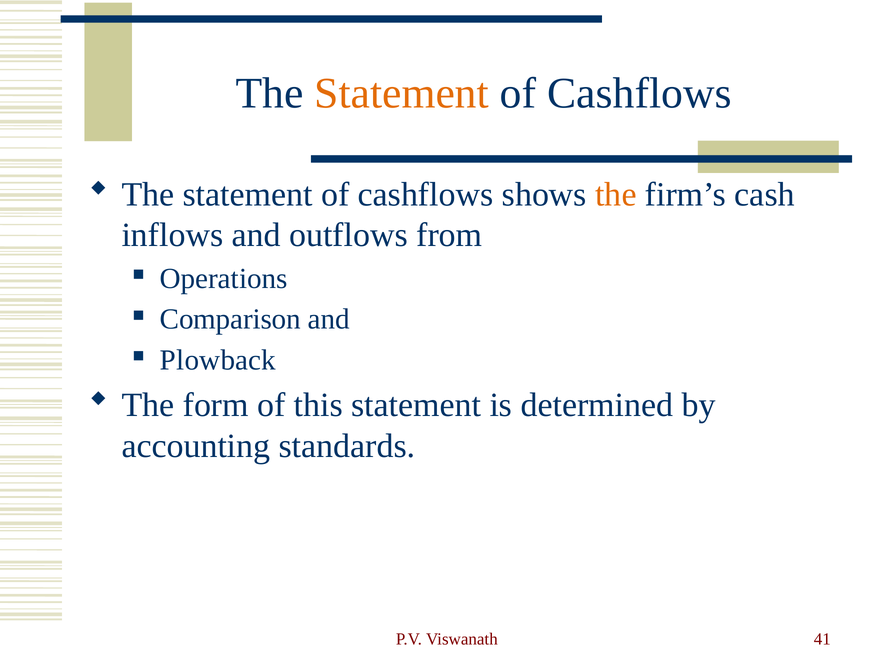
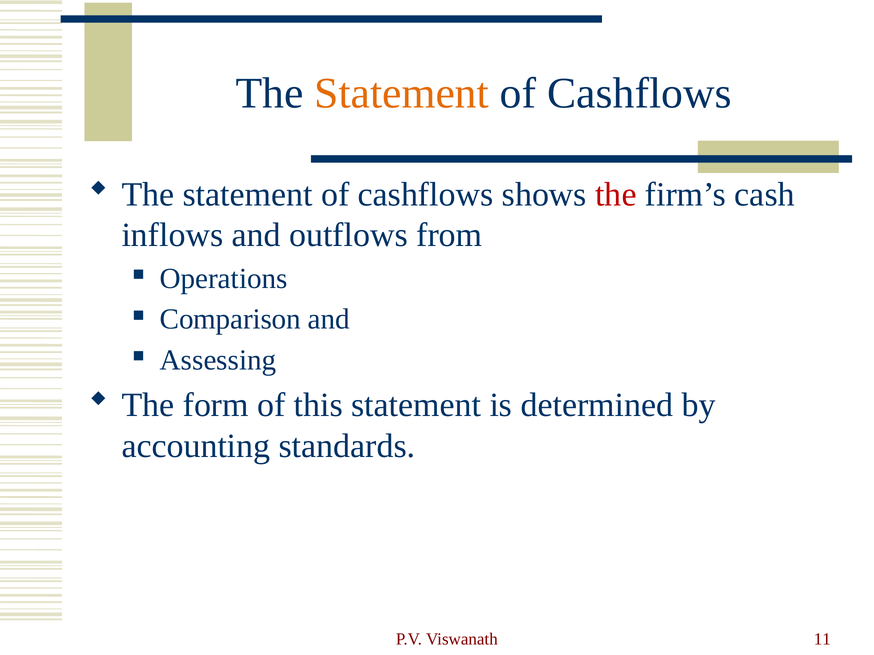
the colour: orange -> red (616, 195)
Plowback: Plowback -> Assessing (218, 360)
41: 41 -> 11 (822, 640)
